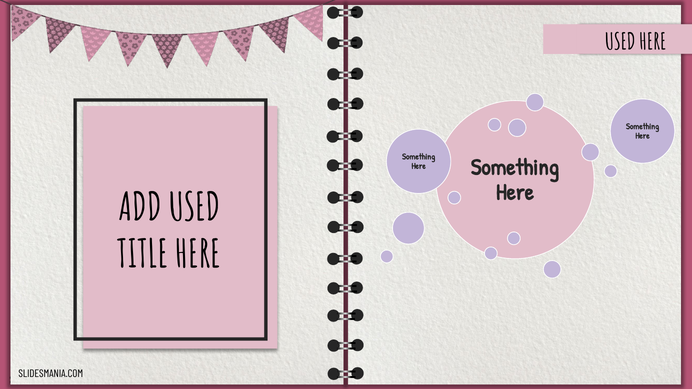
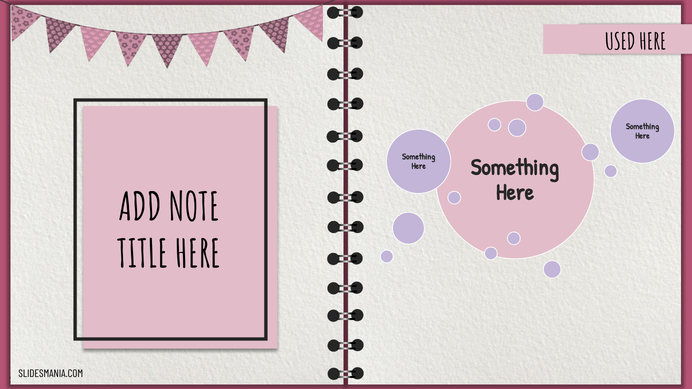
ADD USED: USED -> NOTE (194, 208)
